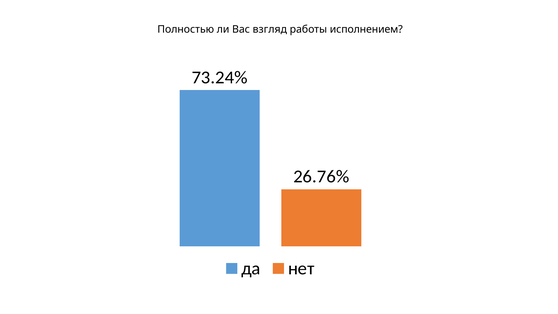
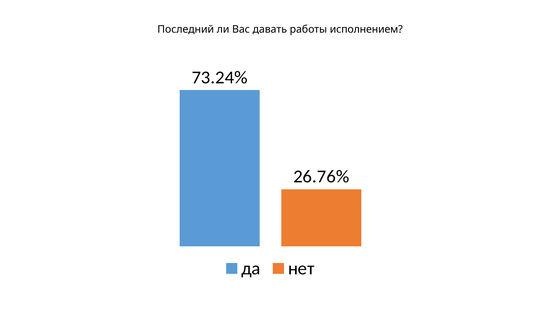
Полностью: Полностью -> Последний (186, 29)
взгляд: взгляд -> давать (270, 29)
